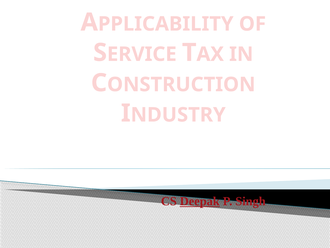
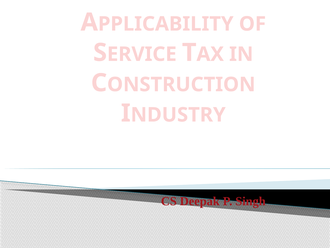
Deepak underline: present -> none (200, 201)
